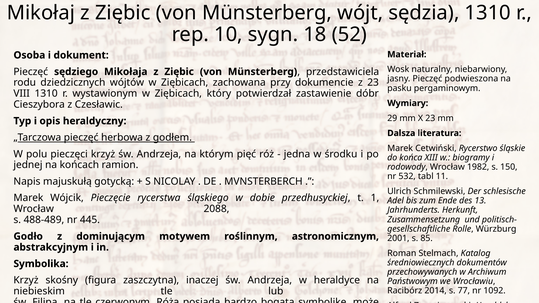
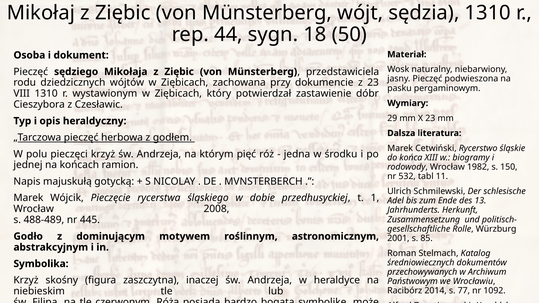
10: 10 -> 44 (228, 35)
52: 52 -> 50 (349, 35)
2088: 2088 -> 2008 (217, 209)
